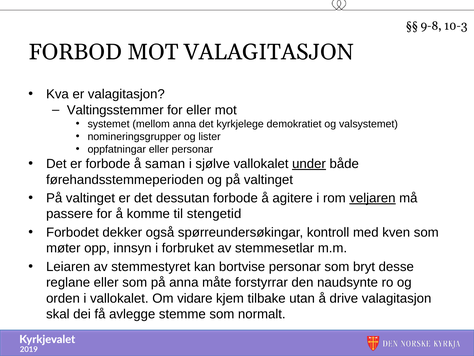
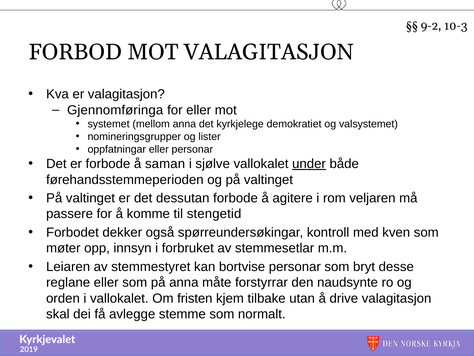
9-8: 9-8 -> 9-2 (431, 26)
Valtingsstemmer: Valtingsstemmer -> Gjennomføringa (115, 110)
veljaren underline: present -> none (372, 198)
vidare: vidare -> fristen (195, 298)
